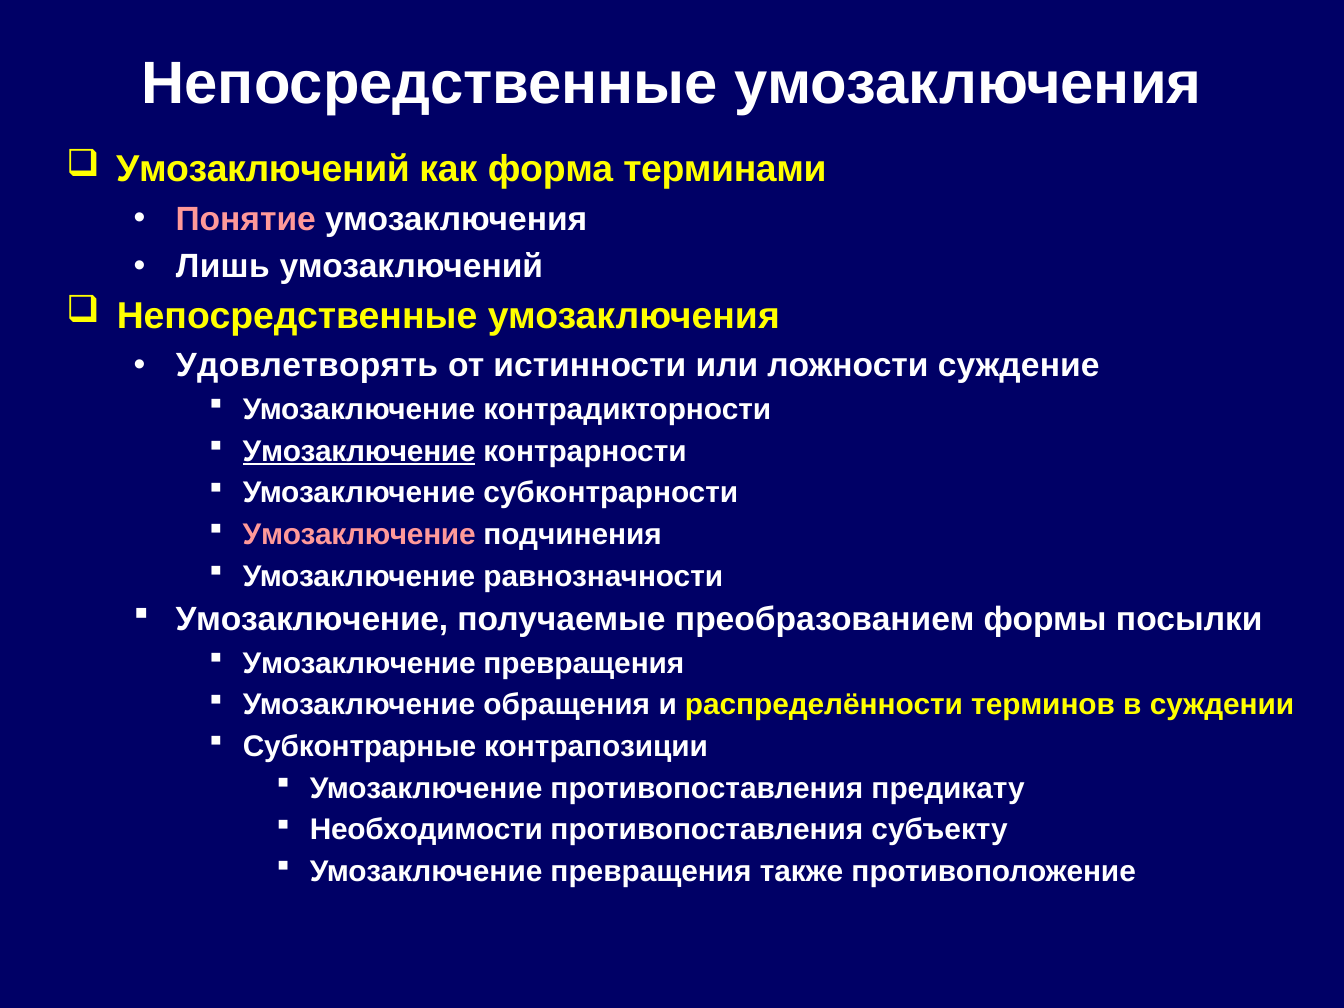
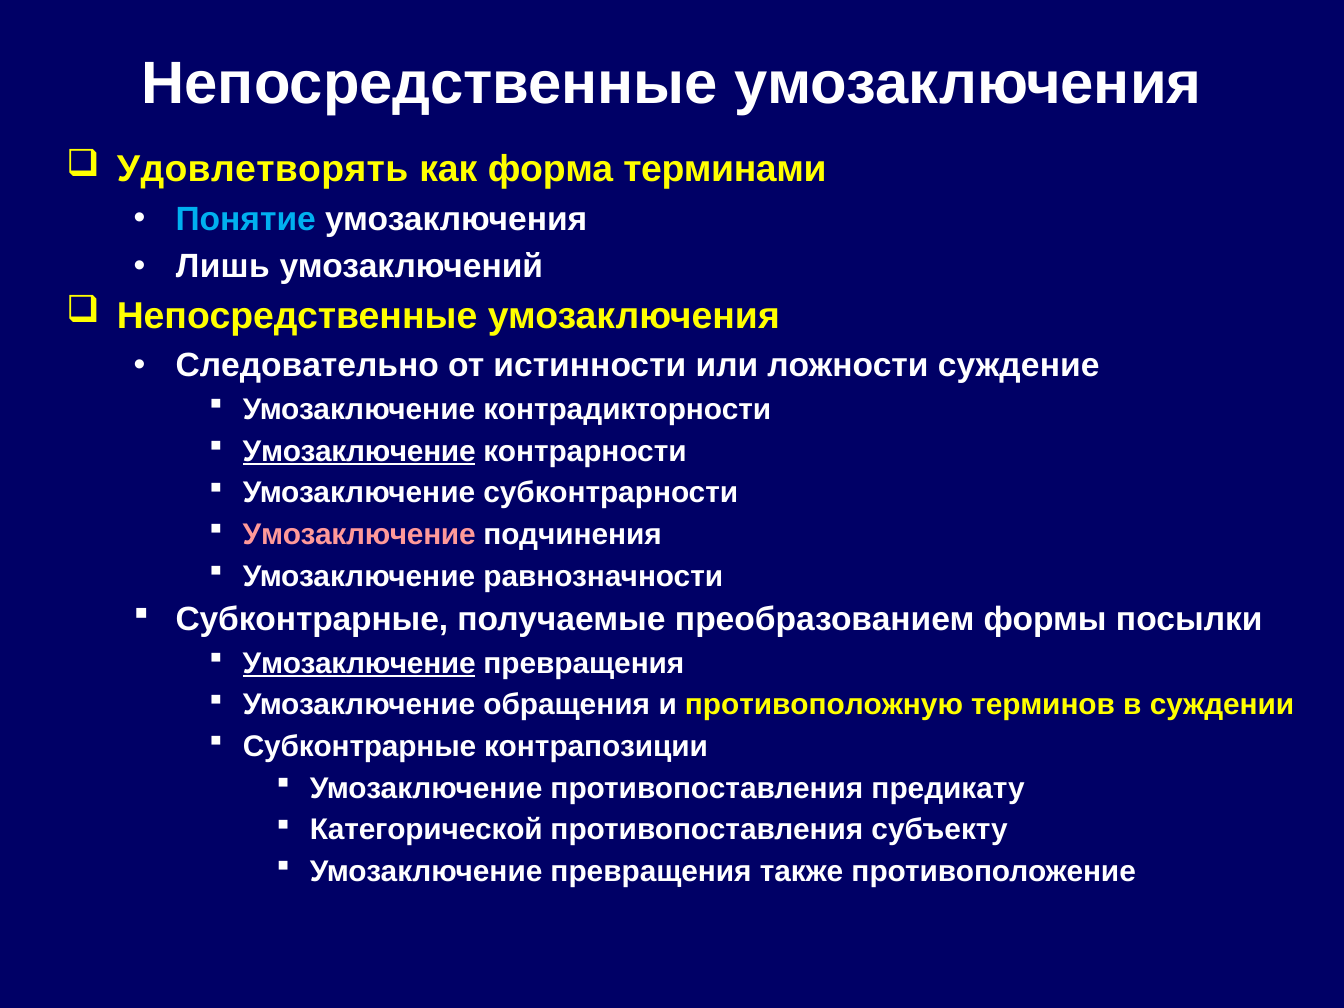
Умозаключений: Умозаключений -> Удовлетворять (263, 170)
Понятие colour: pink -> light blue (246, 219)
Удовлетворять: Удовлетворять -> Следовательно (307, 366)
Умозаключение: Умозаключение -> Субконтрарные (312, 620)
Умозаключение underline: none -> present (359, 663)
распределённости: распределённости -> противоположную (824, 705)
Необходимости: Необходимости -> Категорической (426, 830)
